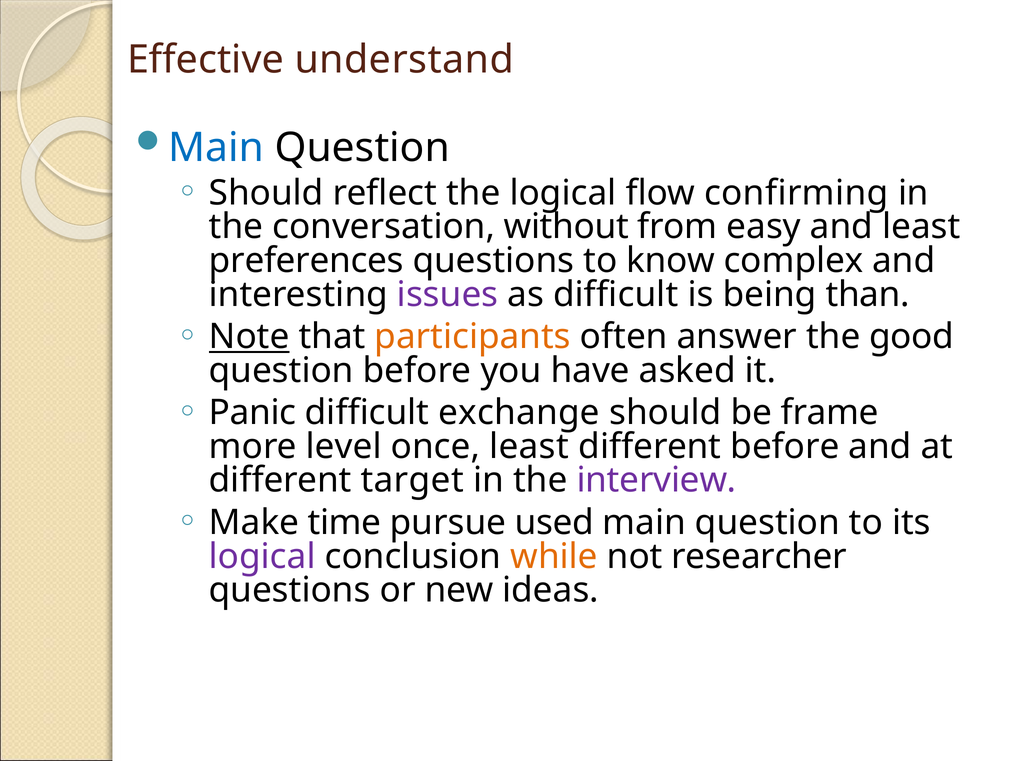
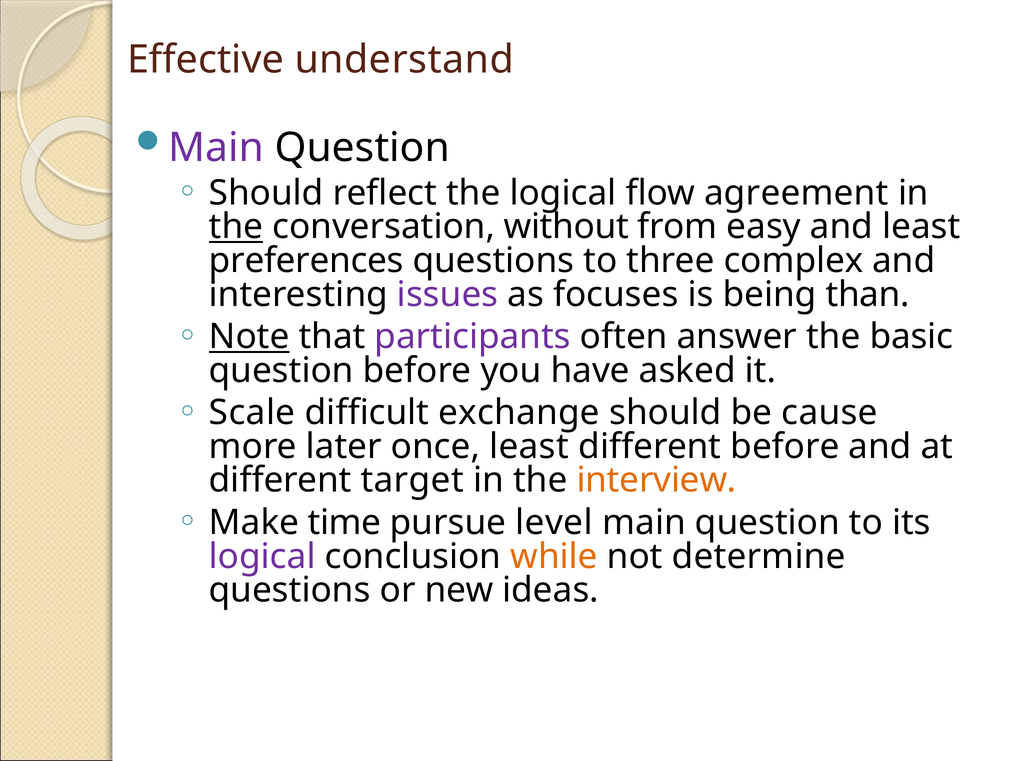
Main colour: blue -> purple (216, 148)
confirming: confirming -> agreement (796, 193)
the underline: none -> present (236, 227)
know: know -> three (671, 261)
as difficult: difficult -> focuses (616, 295)
participants colour: orange -> purple (473, 337)
good: good -> basic (911, 337)
Panic: Panic -> Scale (252, 413)
frame: frame -> cause (830, 413)
level: level -> later (344, 447)
interview colour: purple -> orange (656, 481)
used: used -> level (554, 523)
researcher: researcher -> determine (759, 557)
